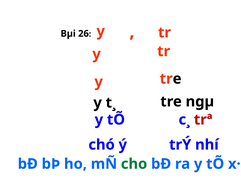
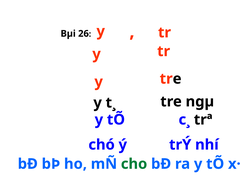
trª colour: red -> black (203, 119)
